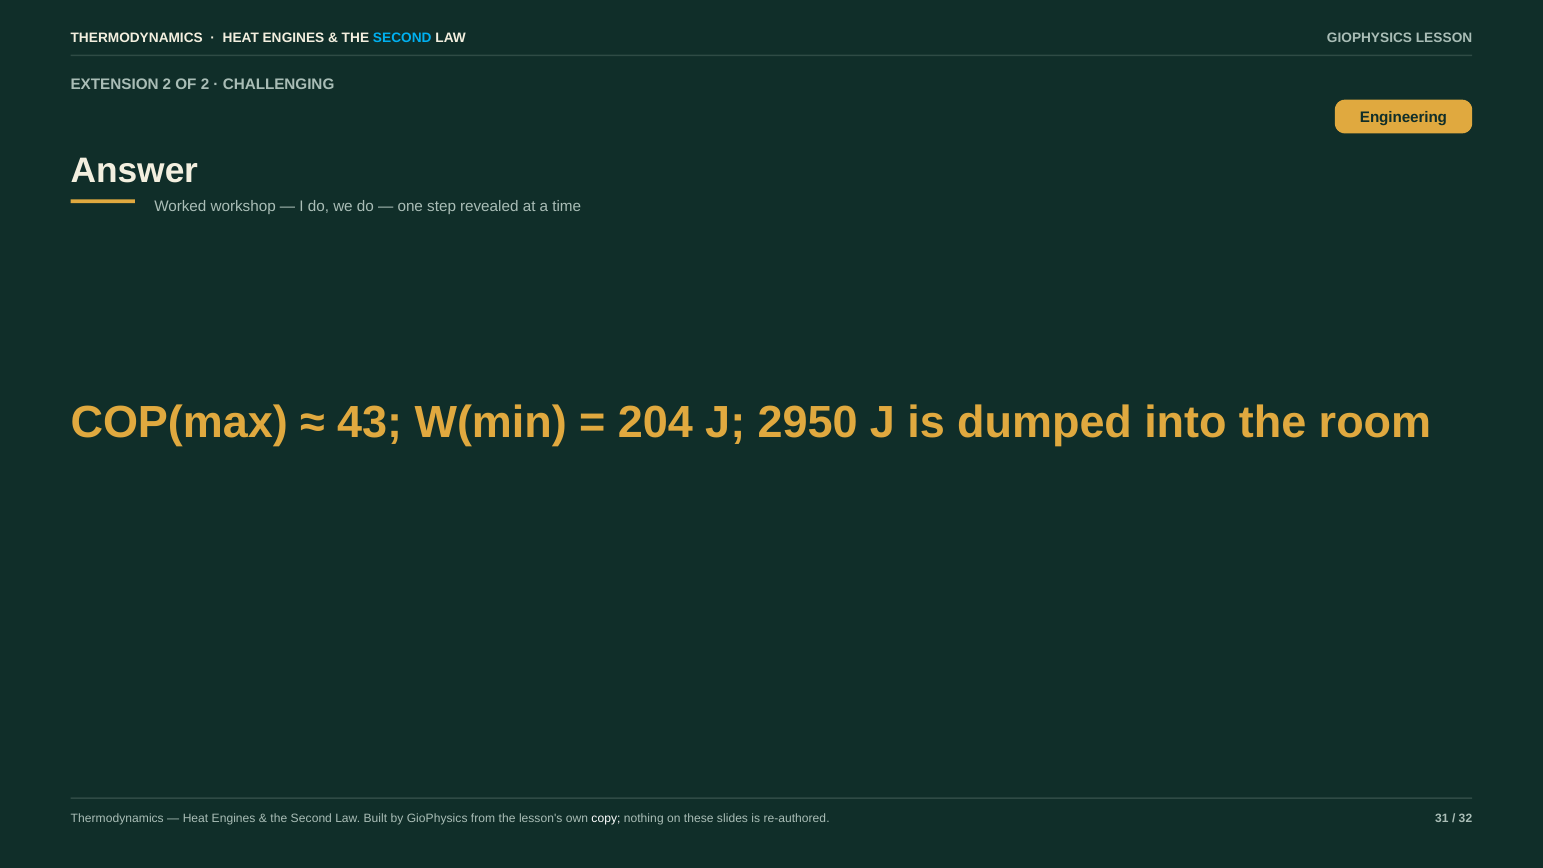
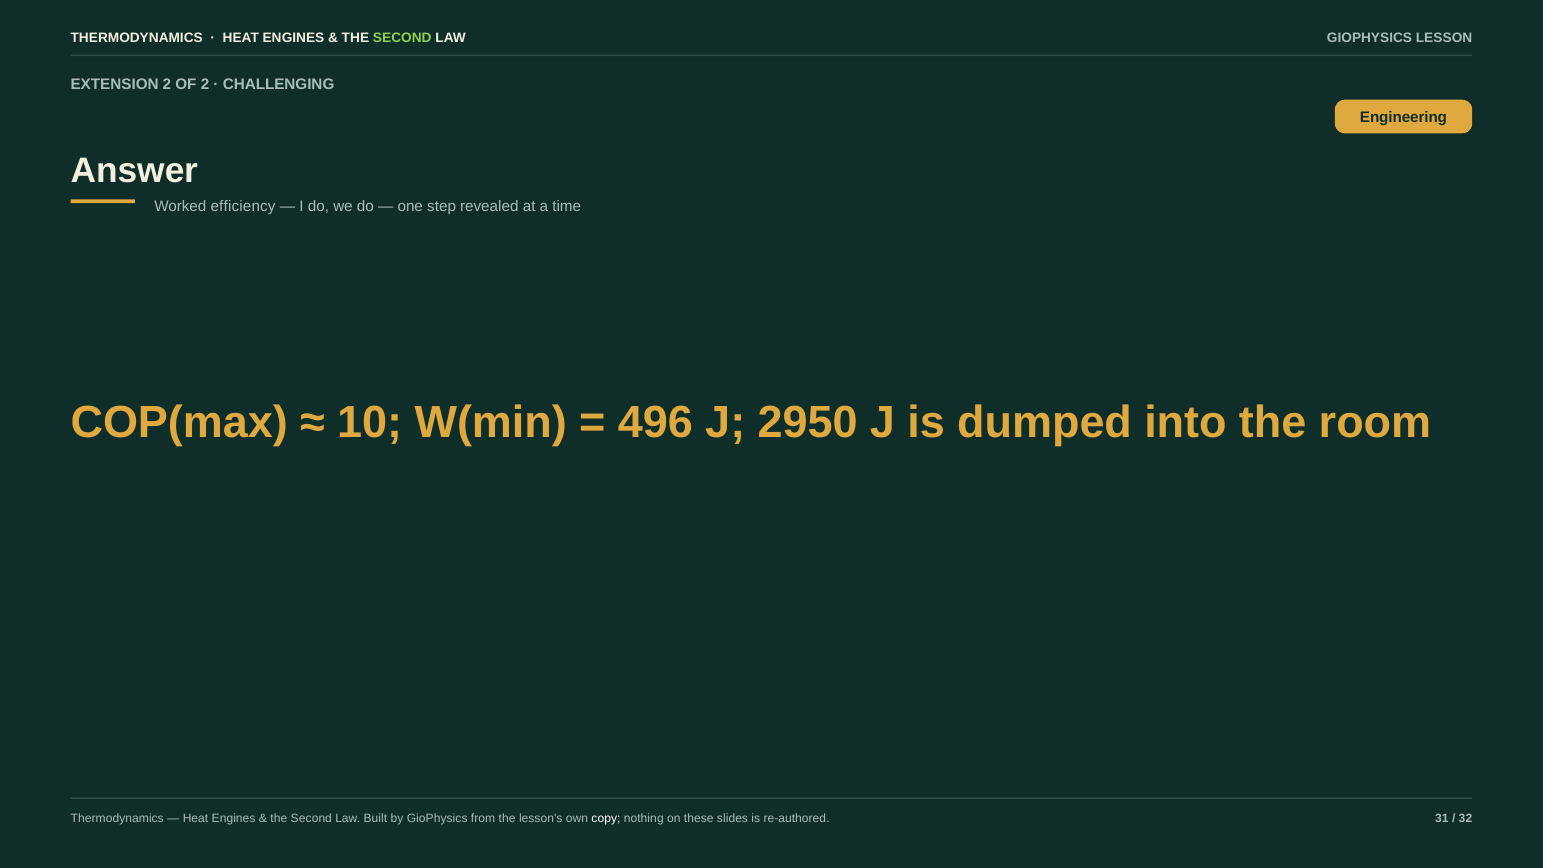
SECOND colour: light blue -> light green (402, 38)
workshop: workshop -> efficiency (243, 206)
43: 43 -> 10 (370, 423)
204: 204 -> 496 (655, 423)
